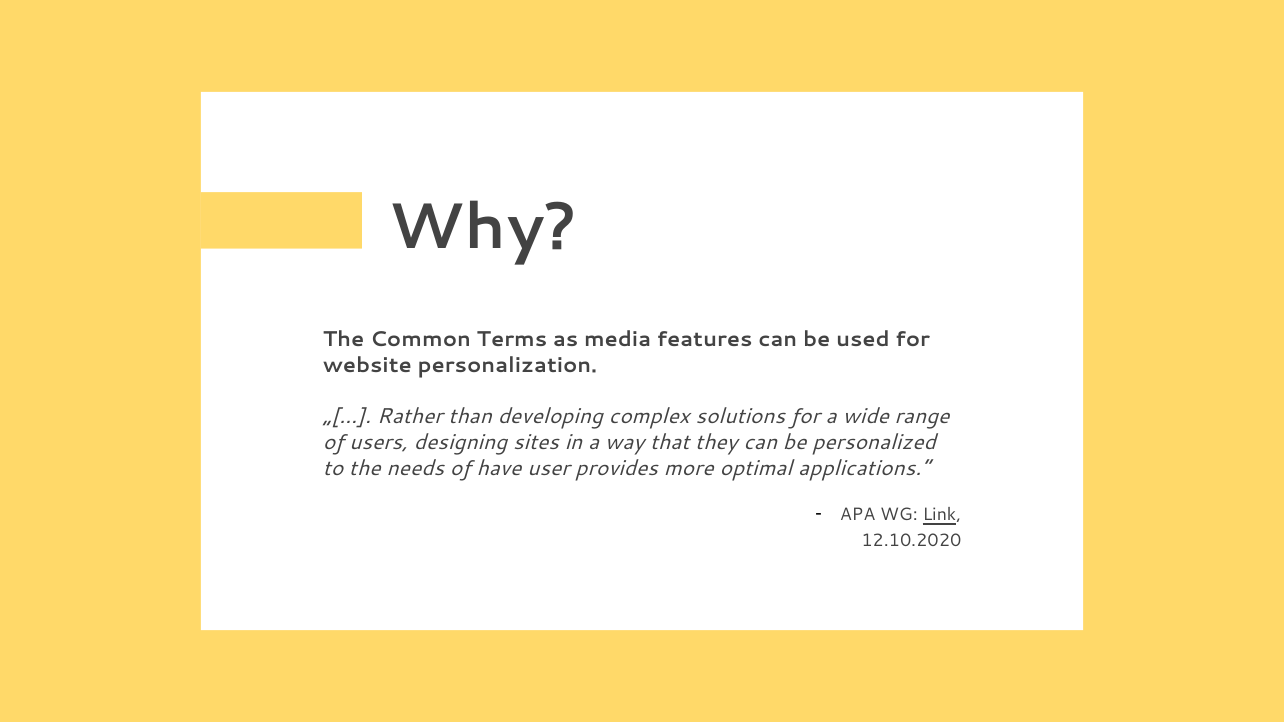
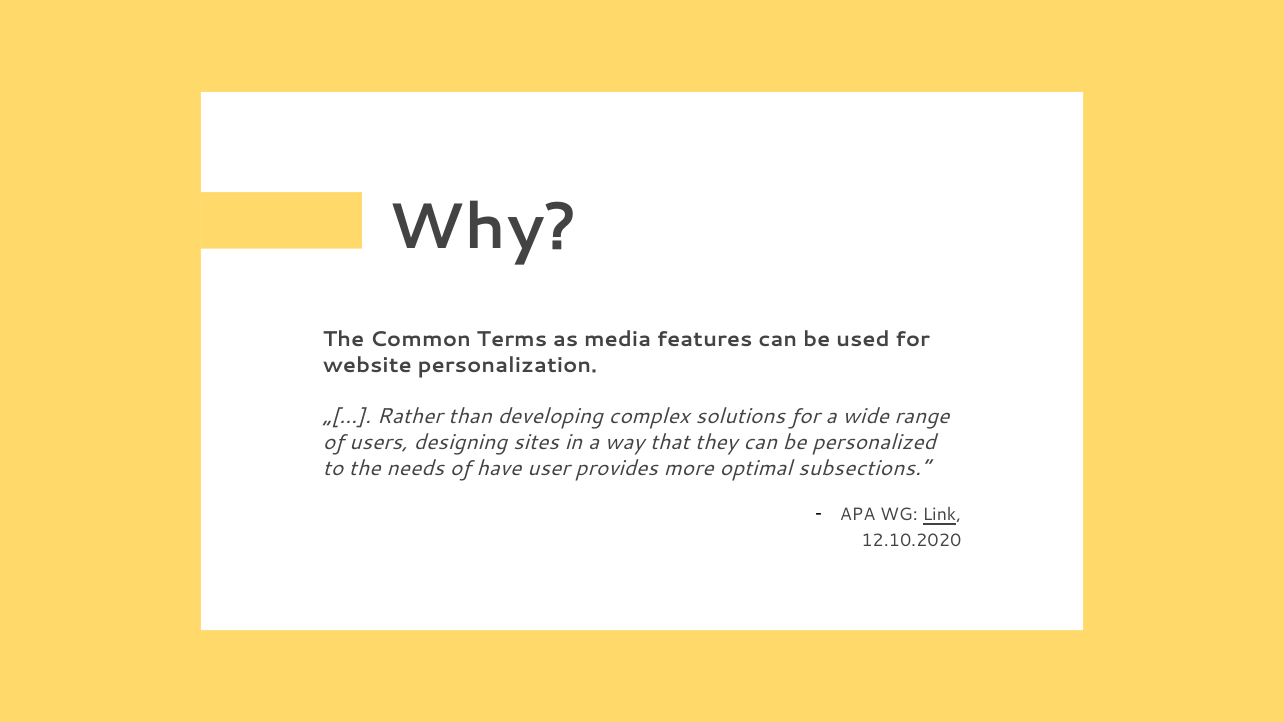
applications.“: applications.“ -> subsections.“ (864, 468)
